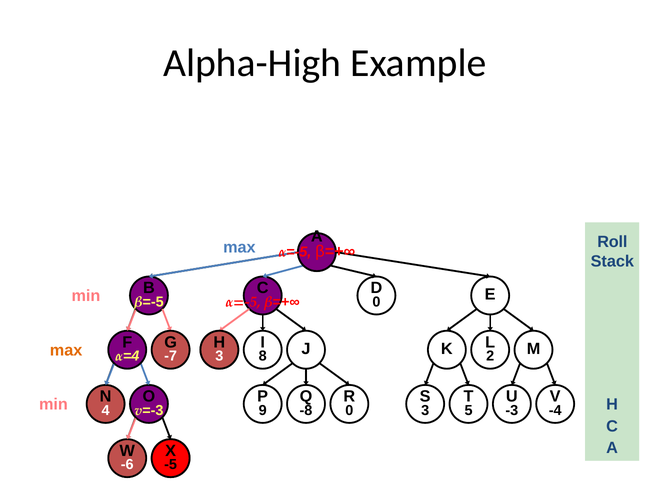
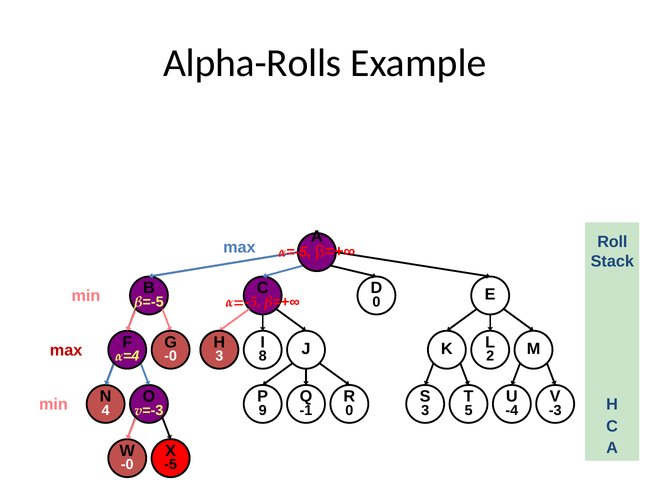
Alpha-High: Alpha-High -> Alpha-Rolls (252, 63)
max colour: orange -> red (66, 350)
-7: -7 -> -0 (171, 356)
-8: -8 -> -1 (306, 410)
-3: -3 -> -4 (512, 410)
-4: -4 -> -3 (555, 410)
-6: -6 -> -0 (127, 464)
